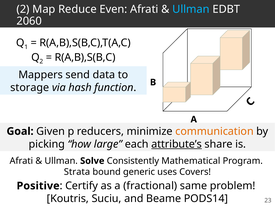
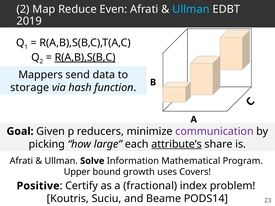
2060: 2060 -> 2019 (29, 21)
R(A,B),S(B,C underline: none -> present (85, 57)
communication colour: orange -> purple (214, 131)
Consistently: Consistently -> Information (133, 161)
Strata: Strata -> Upper (77, 172)
generic: generic -> growth (139, 172)
same: same -> index (194, 186)
